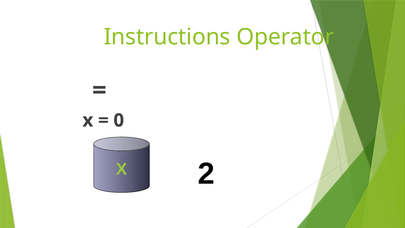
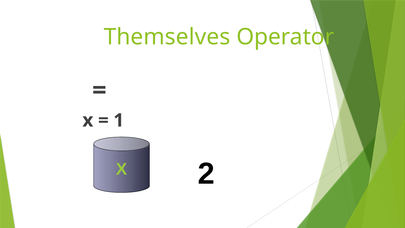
Instructions: Instructions -> Themselves (167, 37)
0: 0 -> 1 (119, 120)
